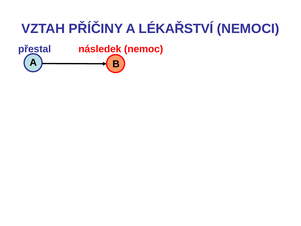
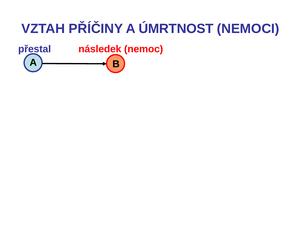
LÉKAŘSTVÍ: LÉKAŘSTVÍ -> ÚMRTNOST (176, 29)
